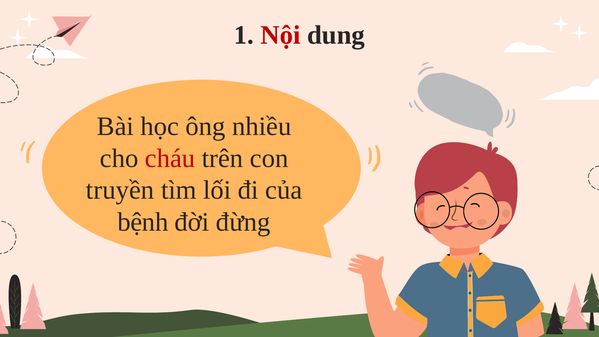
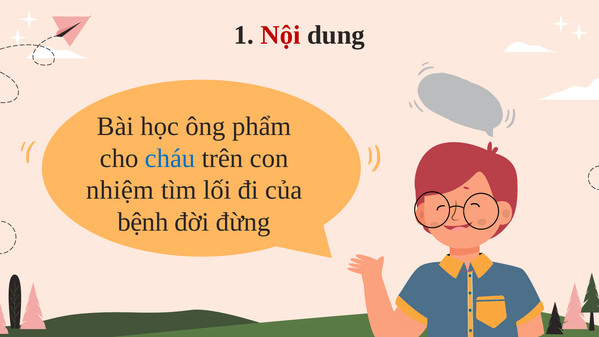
nhiều: nhiều -> phẩm (262, 126)
cháu colour: red -> blue (170, 158)
truyền: truyền -> nhiệm (120, 190)
